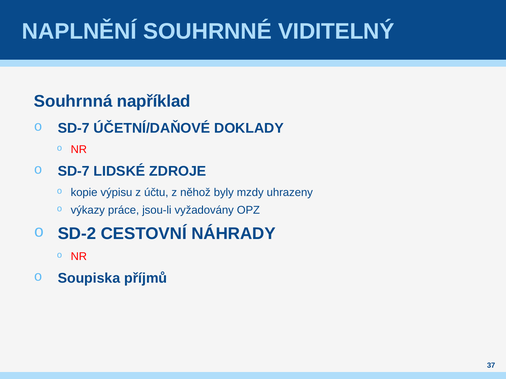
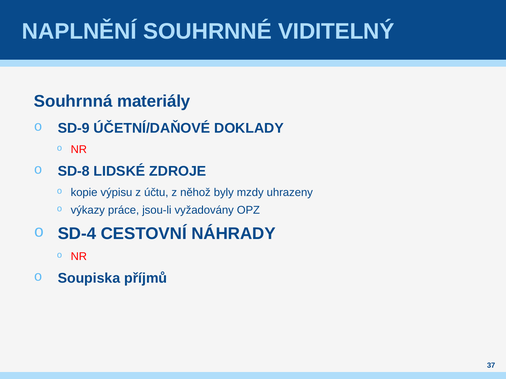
například: například -> materiály (154, 101)
SD-7: SD-7 -> SD-9 (74, 128)
SD-7: SD-7 -> SD-8 (74, 171)
SD-2: SD-2 -> SD-4 (77, 234)
